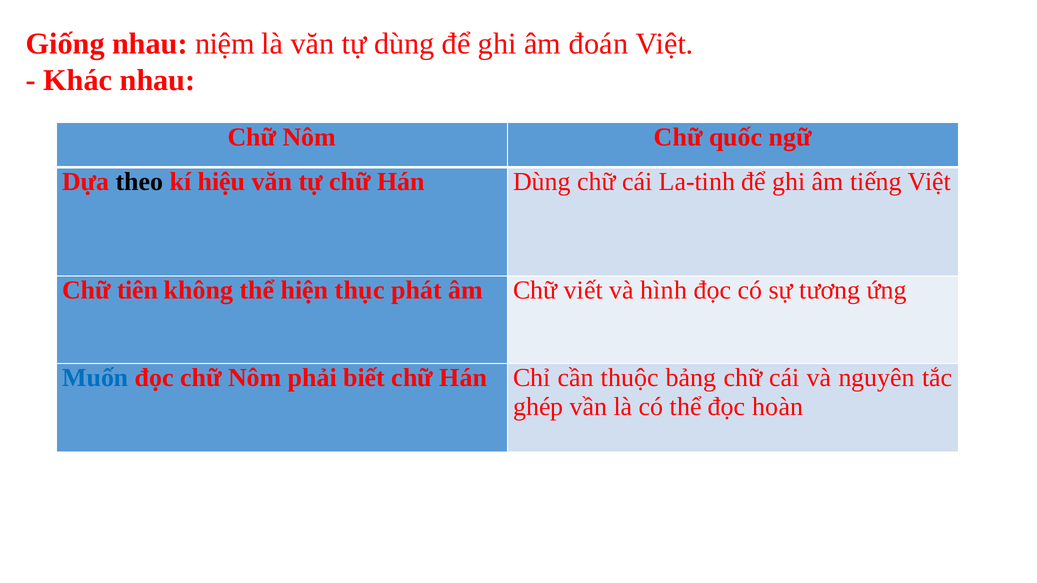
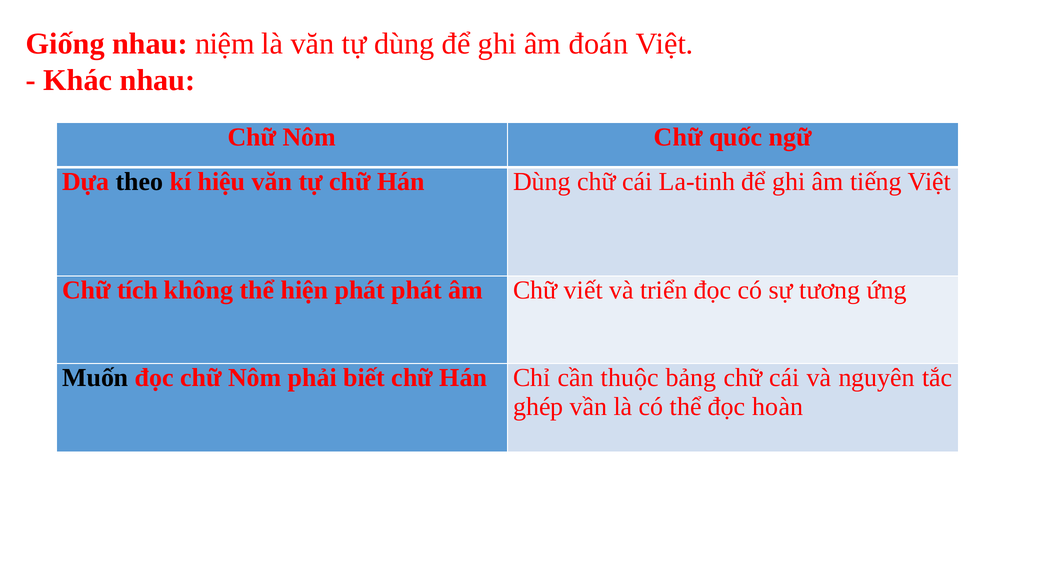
tiên: tiên -> tích (138, 290)
hiện thục: thục -> phát (360, 290)
hình: hình -> triển (664, 290)
Muốn colour: blue -> black (95, 378)
